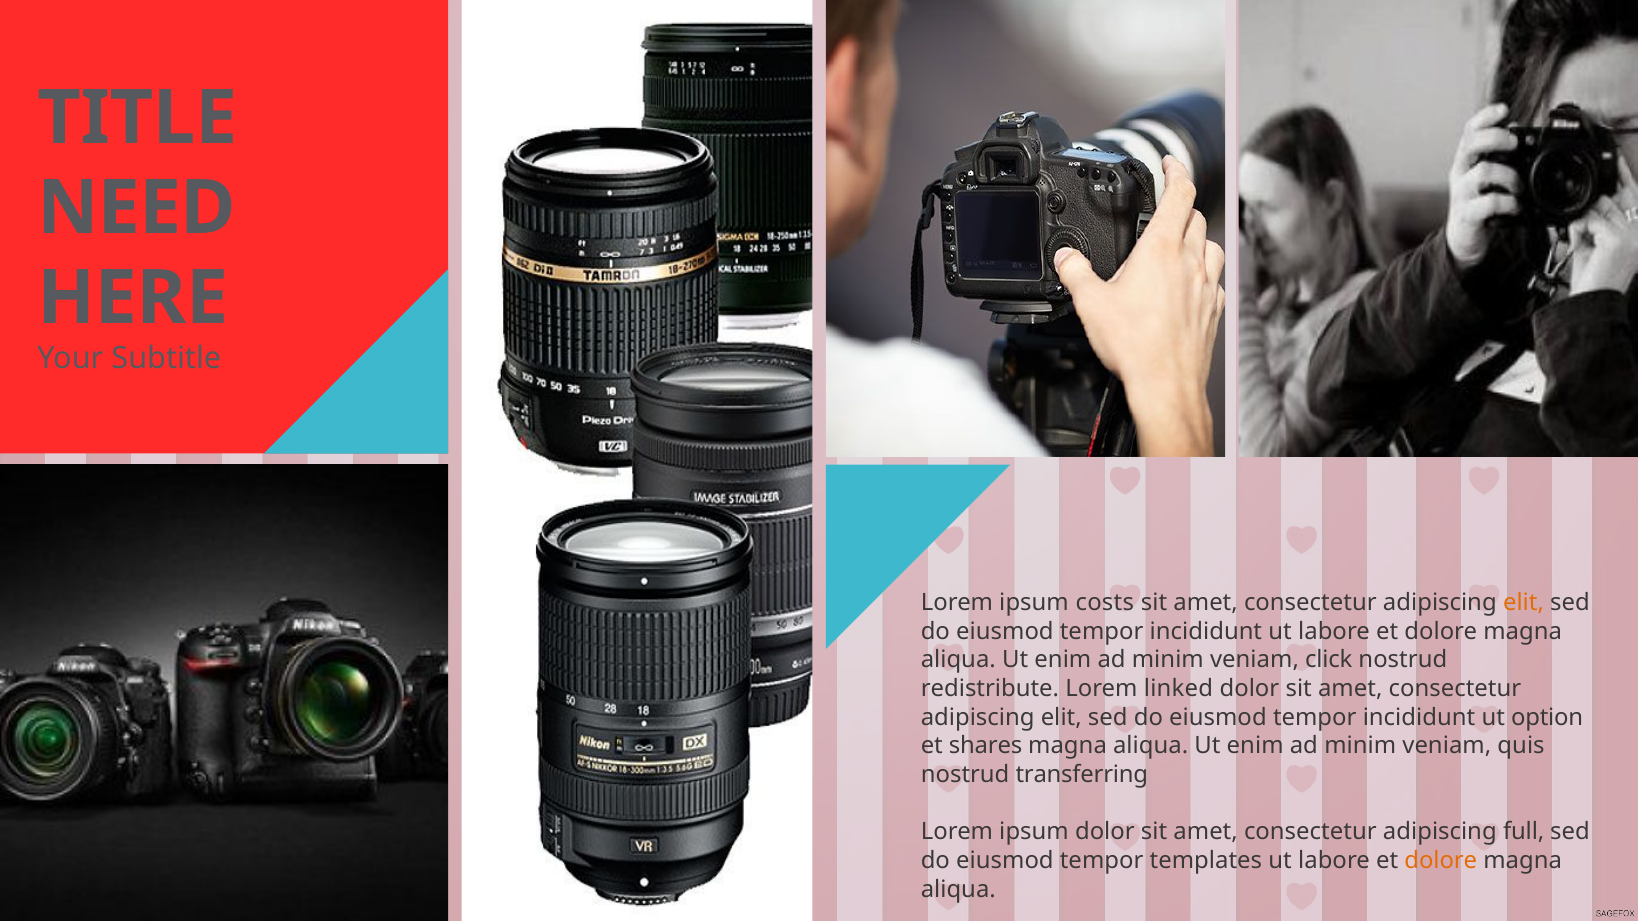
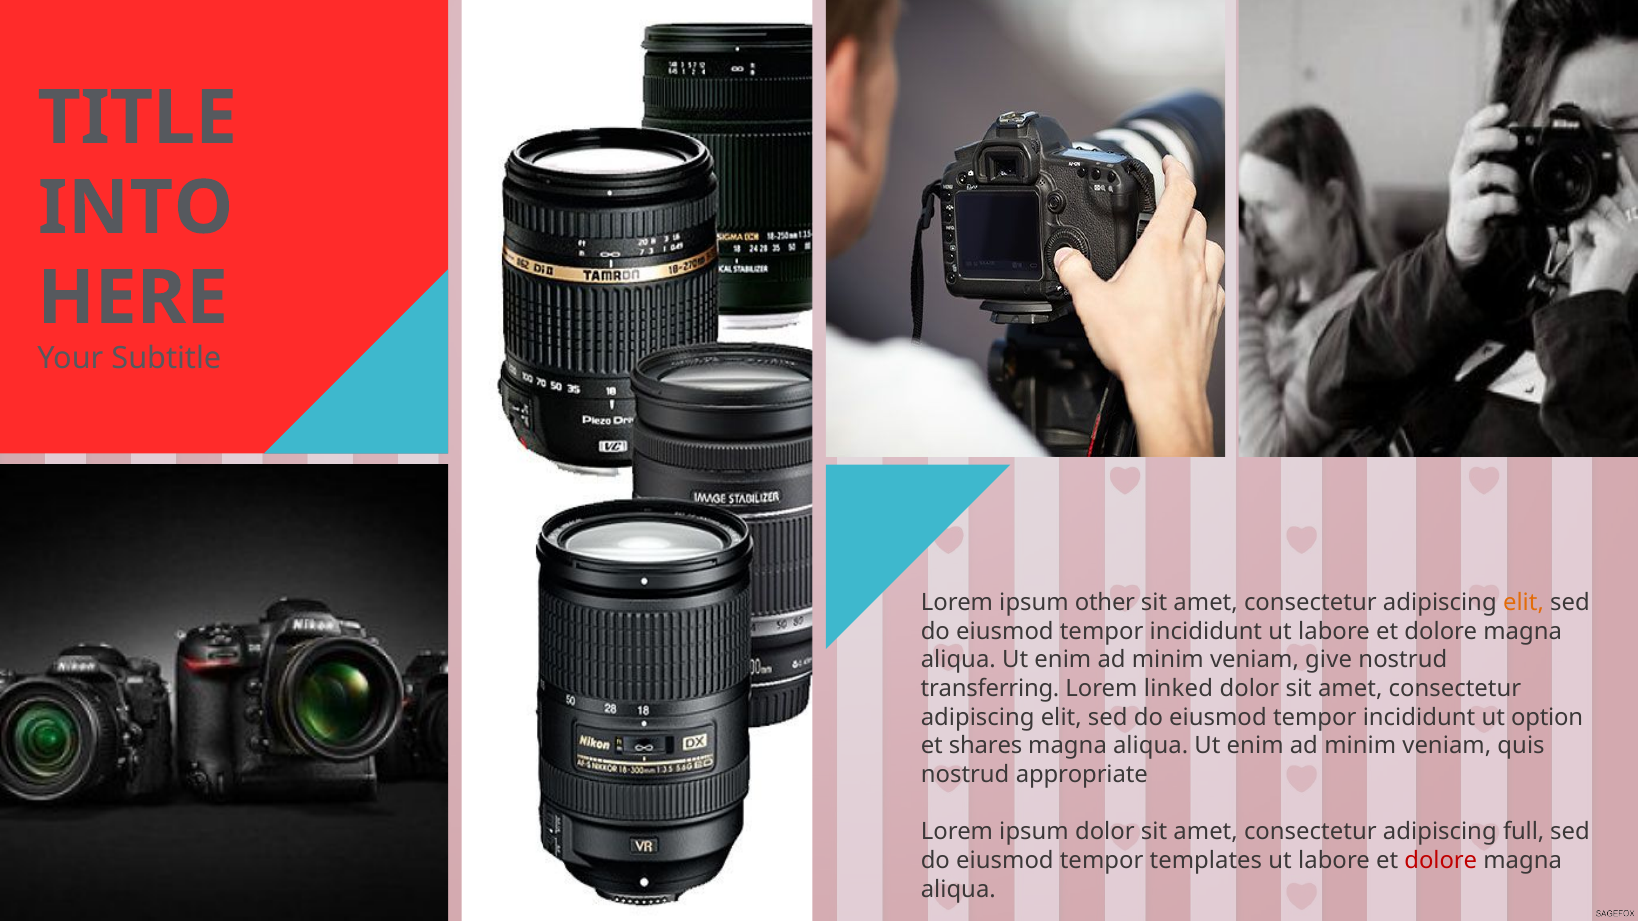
NEED: NEED -> INTO (136, 208)
costs: costs -> other (1105, 603)
click: click -> give (1329, 660)
redistribute: redistribute -> transferring (990, 689)
transferring: transferring -> appropriate (1082, 775)
dolore colour: orange -> red (1441, 861)
